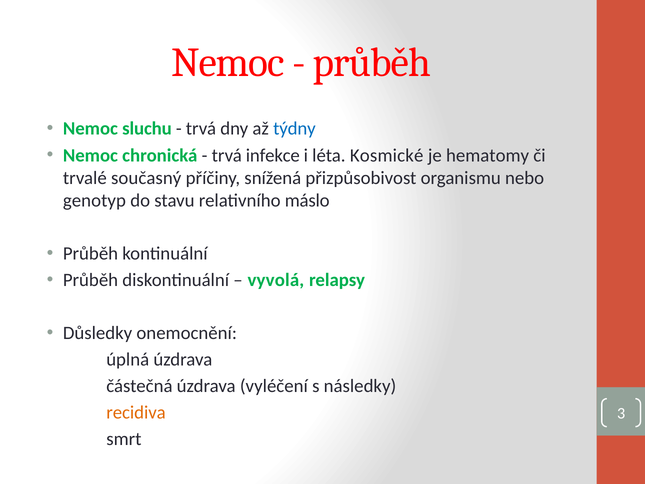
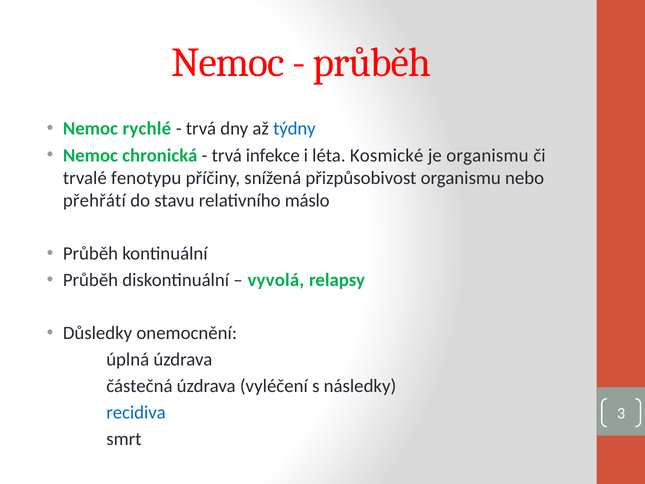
sluchu: sluchu -> rychlé (147, 129)
je hematomy: hematomy -> organismu (487, 155)
současný: současný -> fenotypu (146, 178)
genotyp: genotyp -> přehřátí (94, 200)
recidiva colour: orange -> blue (136, 412)
